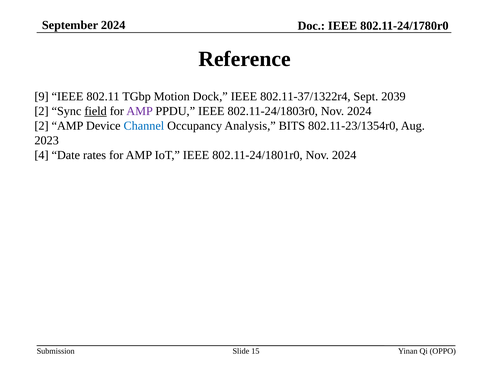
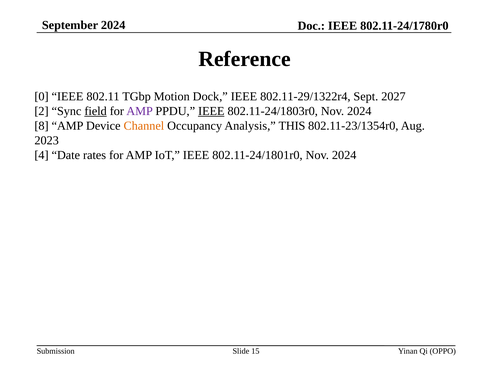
9: 9 -> 0 (42, 97)
802.11-37/1322r4: 802.11-37/1322r4 -> 802.11-29/1322r4 (305, 97)
2039: 2039 -> 2027 (393, 97)
IEEE underline: none -> present (211, 111)
2: 2 -> 8 (42, 126)
Channel colour: blue -> orange (144, 126)
BITS: BITS -> THIS (292, 126)
